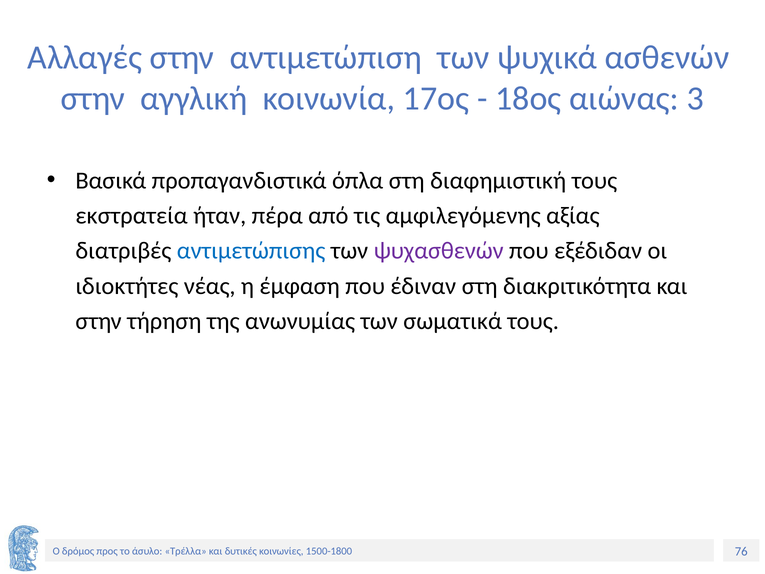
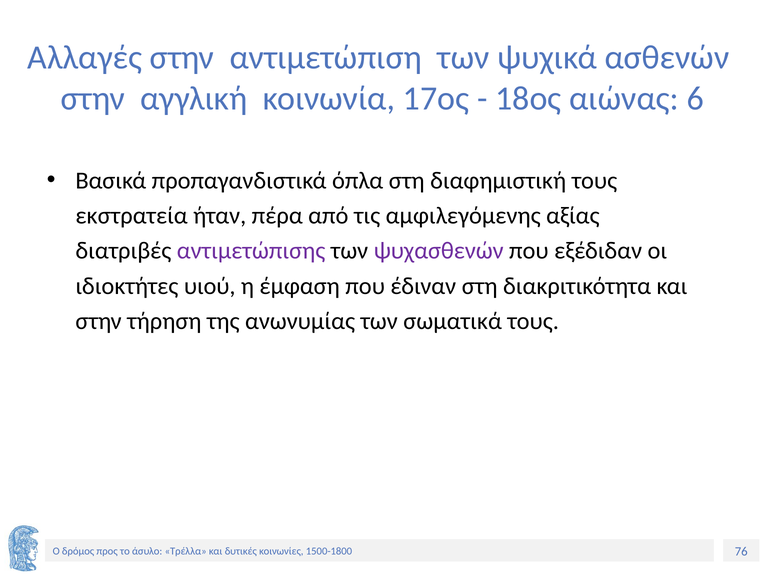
3: 3 -> 6 (695, 98)
αντιμετώπισης colour: blue -> purple (251, 251)
νέας: νέας -> υιού (210, 286)
